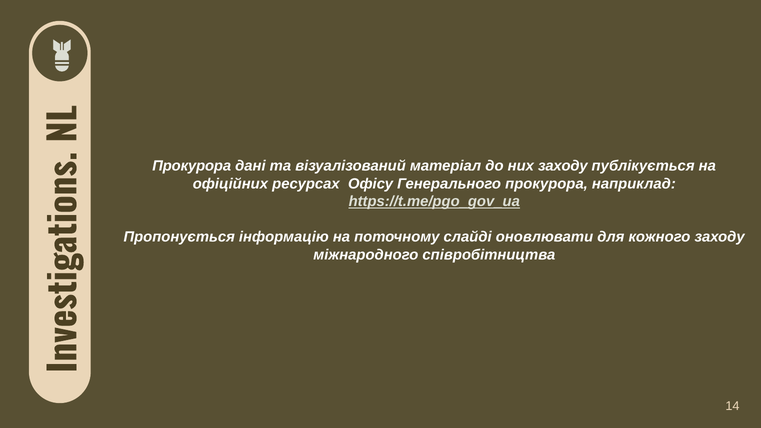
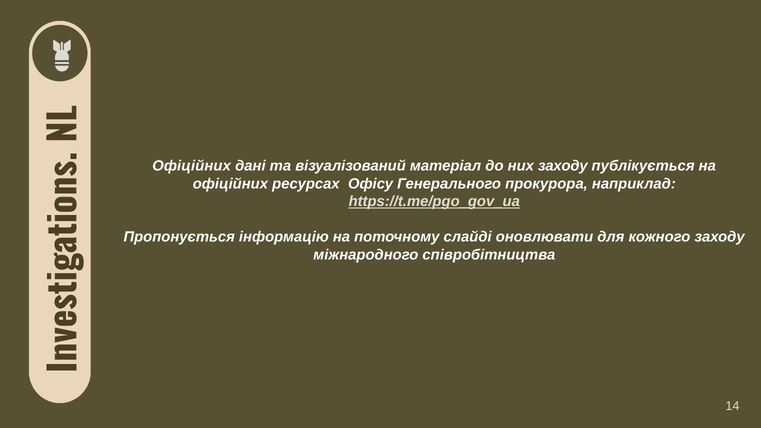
Прокурора: Прокурора -> Офіційних (192, 166)
